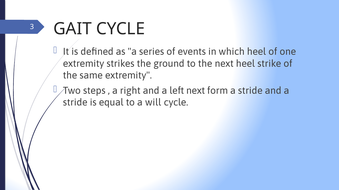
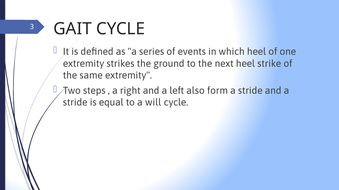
left next: next -> also (196, 91)
